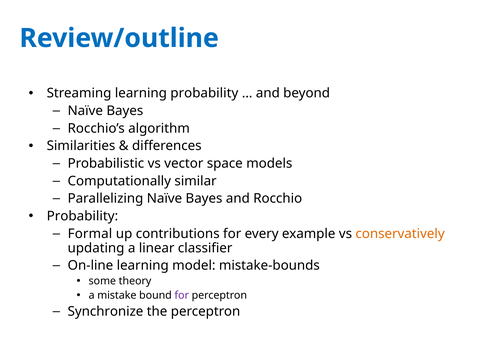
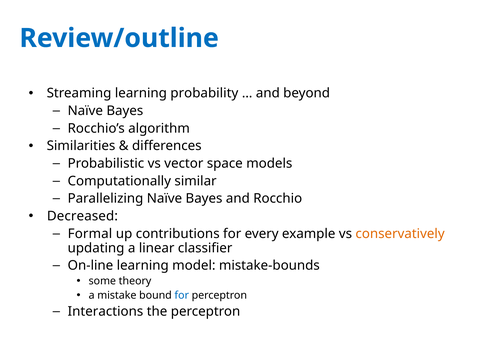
Probability: Probability -> Decreased (82, 216)
for colour: purple -> blue (182, 295)
Synchronize: Synchronize -> Interactions (105, 312)
